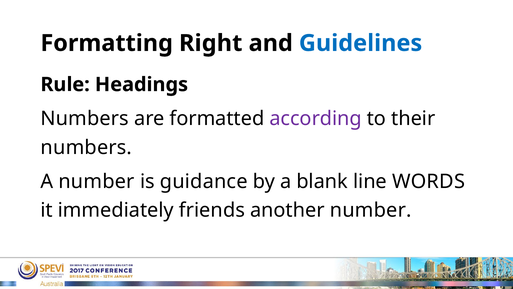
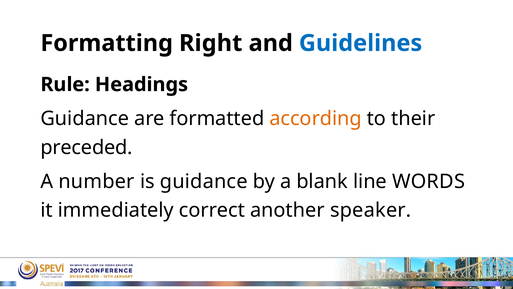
Numbers: Numbers -> Guidance (85, 119)
according colour: purple -> orange (316, 119)
numbers: numbers -> preceded (87, 147)
friends: friends -> correct (212, 210)
another number: number -> speaker (371, 210)
